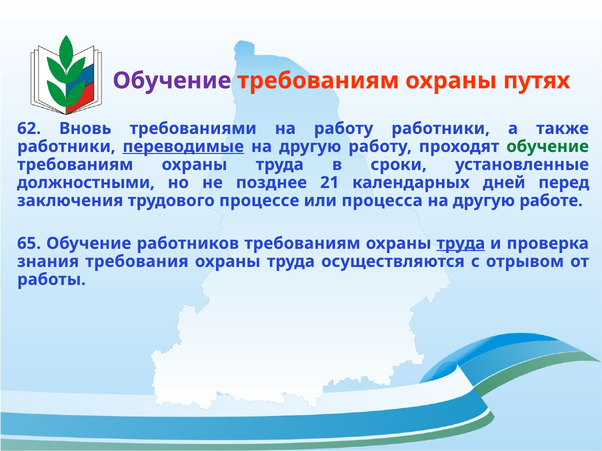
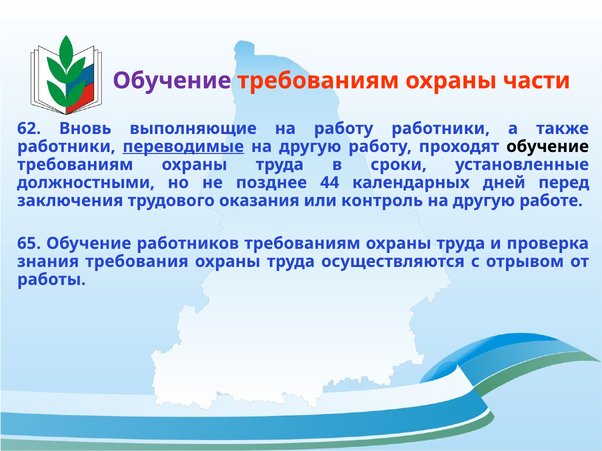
путях: путях -> части (537, 81)
требованиями: требованиями -> выполняющие (193, 129)
обучение colour: green -> black (548, 147)
21: 21 -> 44 (330, 183)
процессе: процессе -> оказания (259, 201)
процесса: процесса -> контроль (382, 201)
труда underline: present -> none (461, 244)
